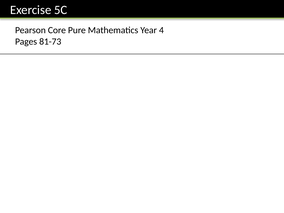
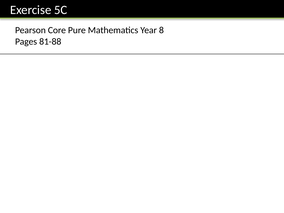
4: 4 -> 8 (161, 30)
81-73: 81-73 -> 81-88 (50, 42)
